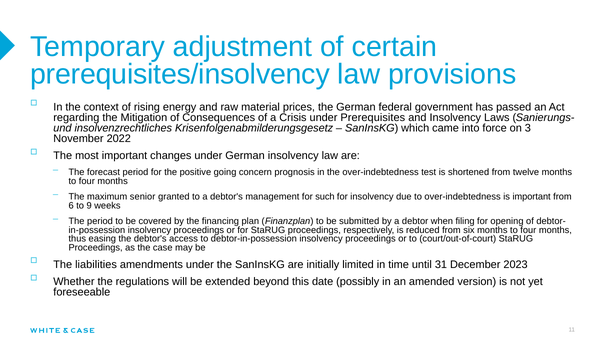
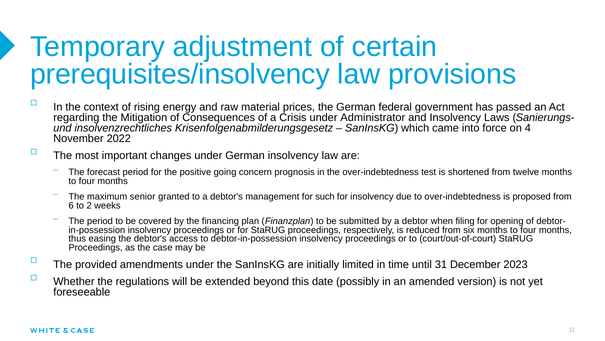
Prerequisites: Prerequisites -> Administrator (373, 117)
3: 3 -> 4 (528, 128)
is important: important -> proposed (532, 196)
9: 9 -> 2 (89, 205)
liabilities: liabilities -> provided (96, 264)
